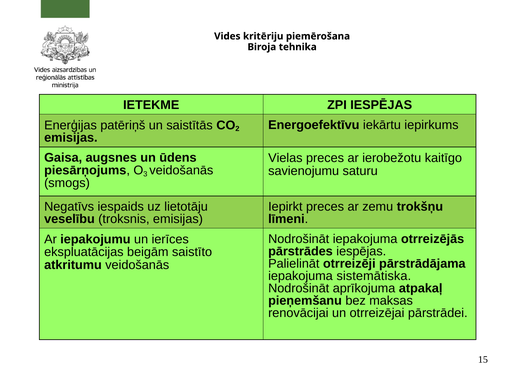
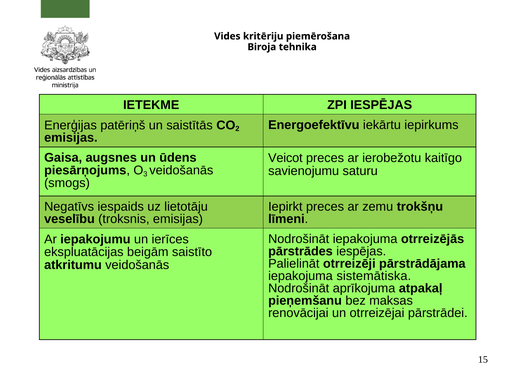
Vielas: Vielas -> Veicot (285, 158)
